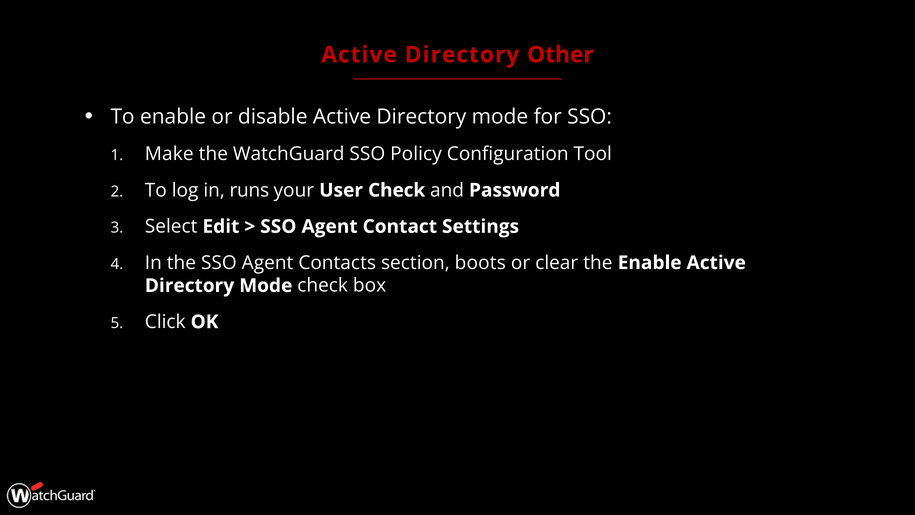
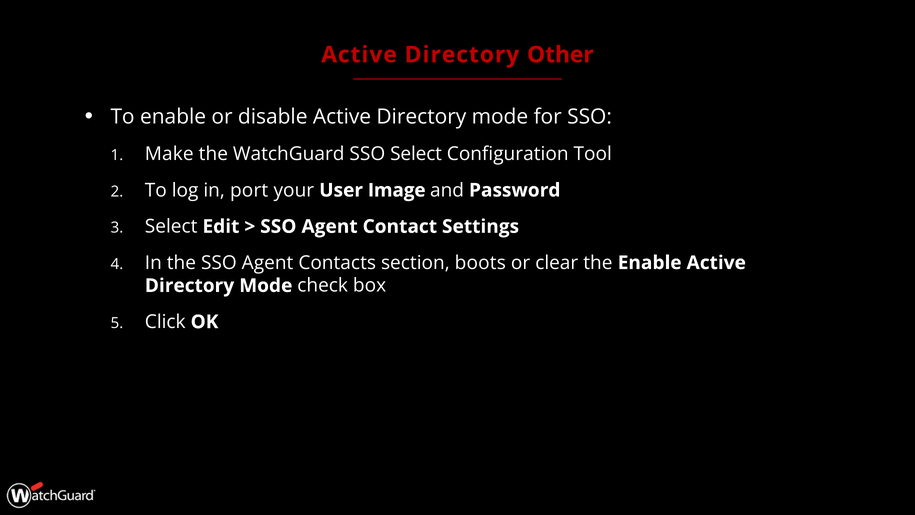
SSO Policy: Policy -> Select (416, 154)
runs: runs -> port (249, 190)
User Check: Check -> Image (397, 190)
